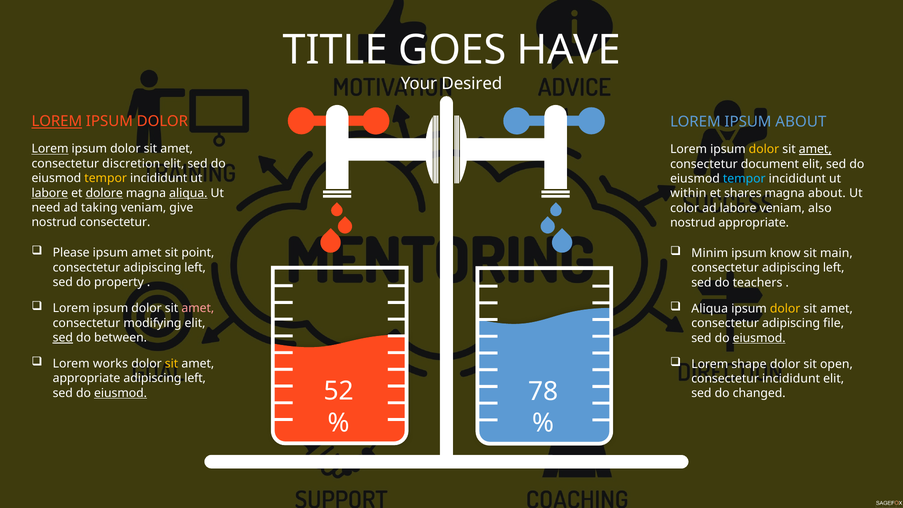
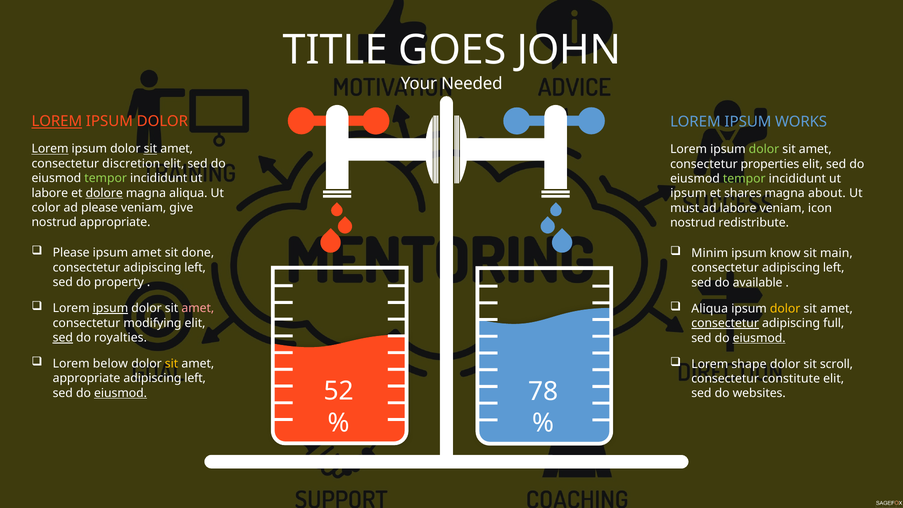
HAVE: HAVE -> JOHN (569, 50)
Desired: Desired -> Needed (472, 83)
IPSUM ABOUT: ABOUT -> WORKS (801, 122)
sit underline: none -> present (150, 149)
dolor colour: yellow -> light green (764, 149)
amet underline: present -> none (815, 149)
document: document -> properties (770, 164)
tempor colour: yellow -> light green (106, 178)
tempor colour: light blue -> light green (744, 179)
labore underline: present -> none (50, 193)
aliqua underline: present -> none (188, 193)
within: within -> ipsum (688, 193)
need: need -> color (46, 208)
ad taking: taking -> please (99, 208)
color: color -> must (685, 208)
also: also -> icon (820, 208)
nostrud consectetur: consectetur -> appropriate (115, 222)
nostrud appropriate: appropriate -> redistribute (754, 223)
point: point -> done (198, 253)
teachers: teachers -> available (758, 283)
ipsum underline: none -> present (110, 308)
consectetur underline: none -> present (725, 323)
file: file -> full (834, 323)
between: between -> royalties (120, 338)
works: works -> below (110, 364)
open: open -> scroll (836, 364)
consectetur incididunt: incididunt -> constitute (791, 379)
changed: changed -> websites (759, 393)
